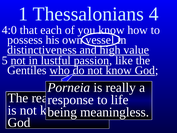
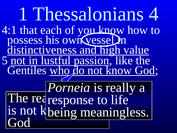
4:0: 4:0 -> 4:1 (9, 30)
